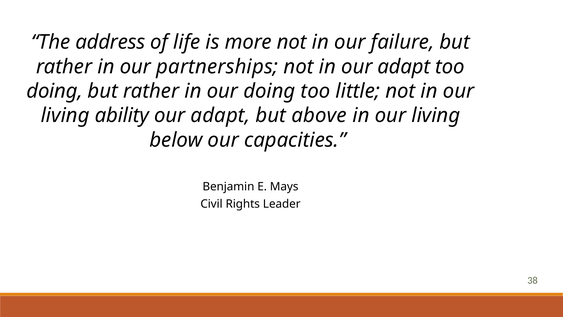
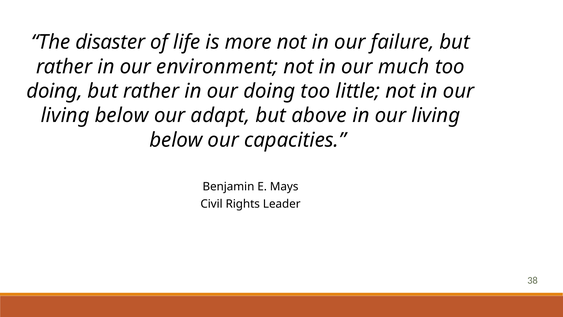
address: address -> disaster (110, 42)
partnerships: partnerships -> environment (217, 67)
in our adapt: adapt -> much (404, 67)
ability: ability -> below (122, 115)
